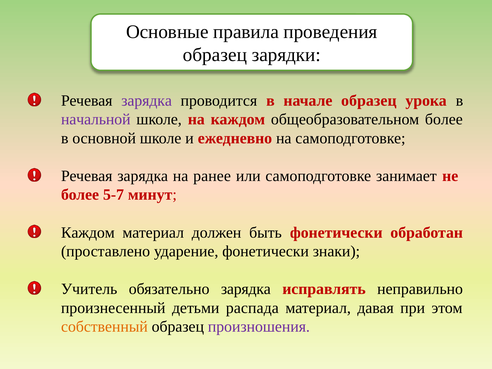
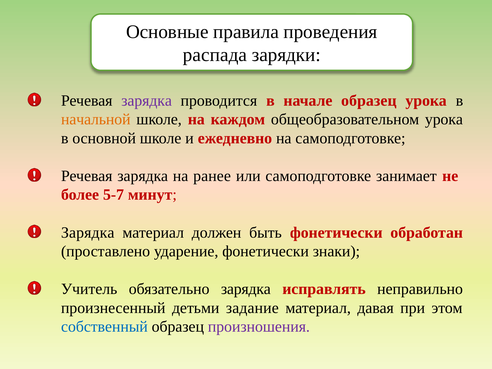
образец: образец -> распада (215, 55)
начальной colour: purple -> orange (96, 119)
общеобразовательном более: более -> урока (444, 119)
Каждом: Каждом -> Зарядка (88, 233)
распада: распада -> задание (252, 308)
собственный colour: orange -> blue (104, 327)
